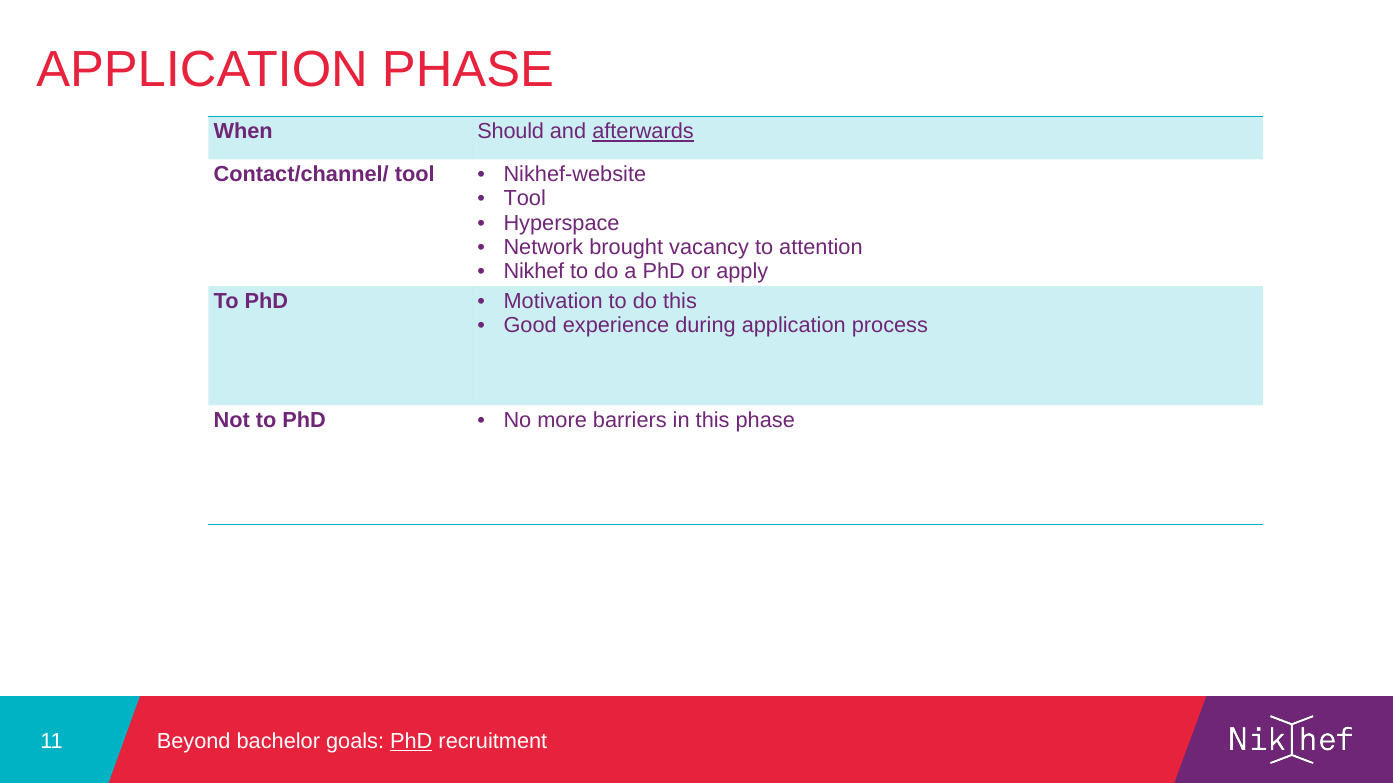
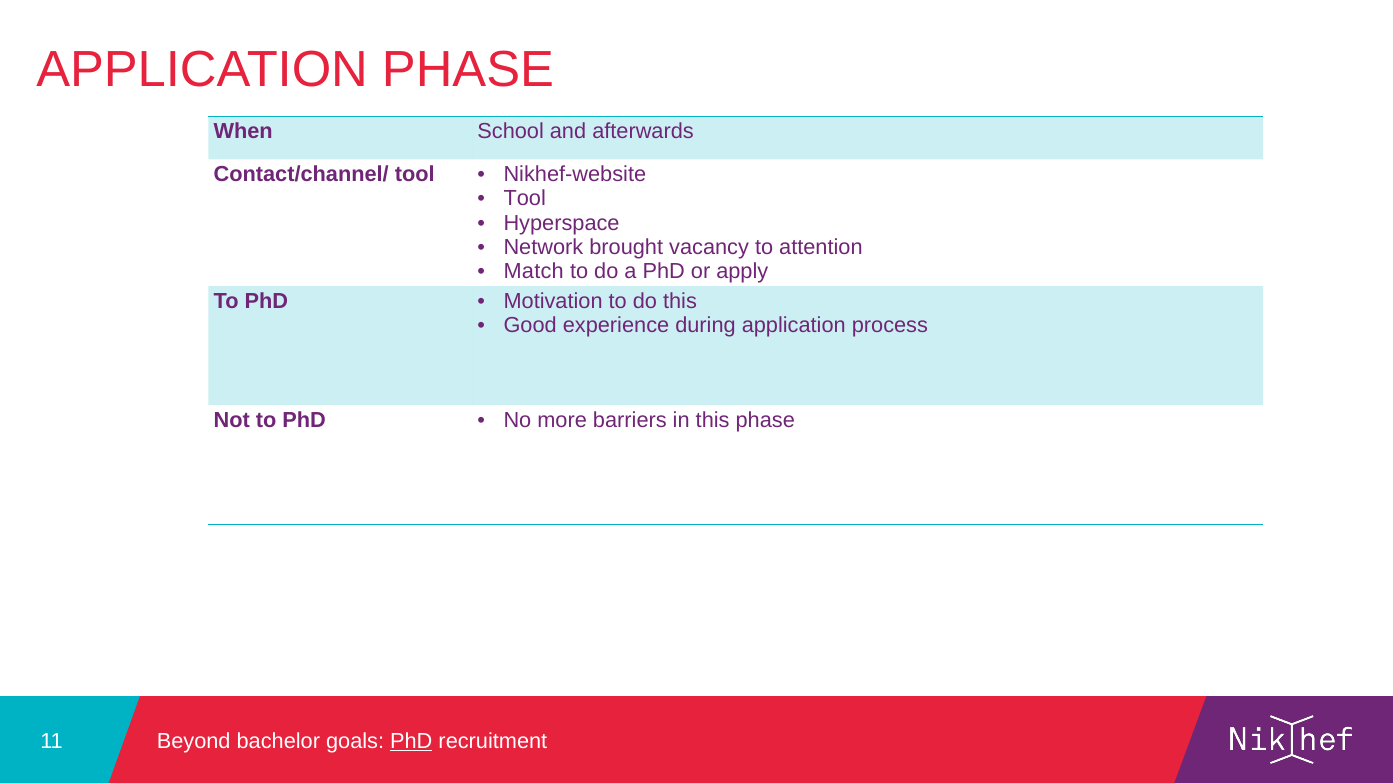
Should: Should -> School (511, 132)
afterwards underline: present -> none (643, 132)
Nikhef: Nikhef -> Match (534, 272)
